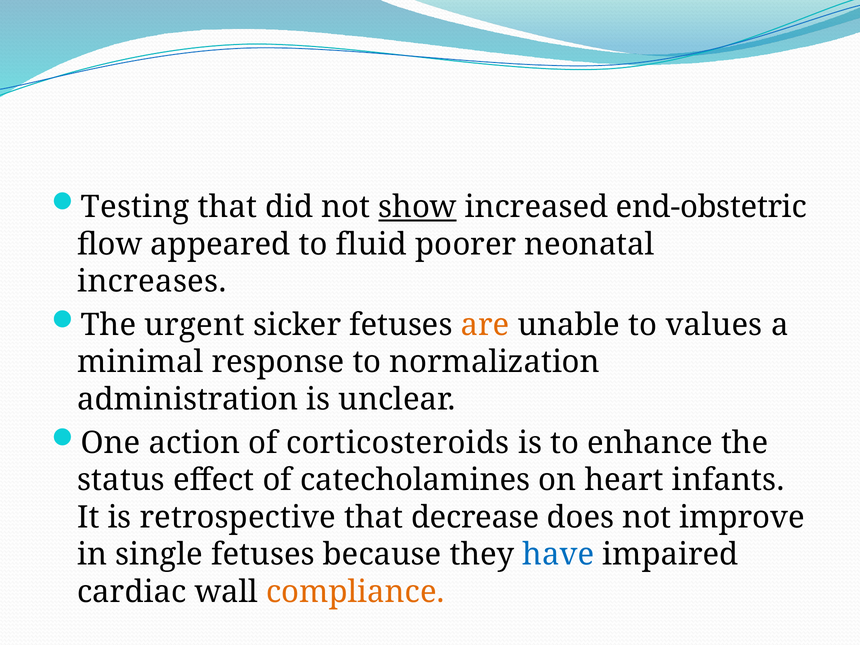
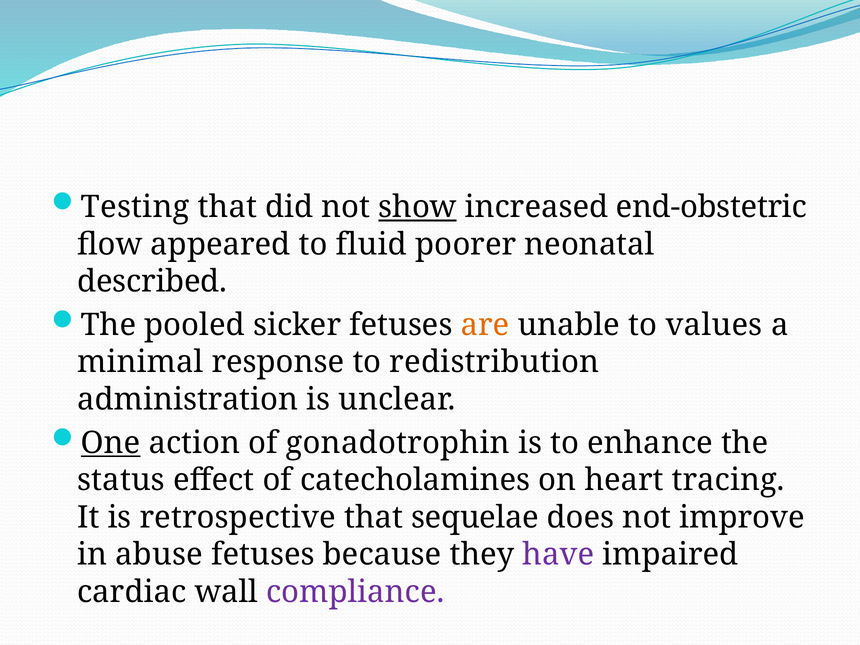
increases: increases -> described (152, 282)
urgent: urgent -> pooled (195, 325)
normalization: normalization -> redistribution (494, 362)
One underline: none -> present (111, 443)
corticosteroids: corticosteroids -> gonadotrophin (398, 443)
infants: infants -> tracing (728, 480)
decrease: decrease -> sequelae (475, 517)
single: single -> abuse (159, 555)
have colour: blue -> purple (558, 555)
compliance colour: orange -> purple (355, 592)
